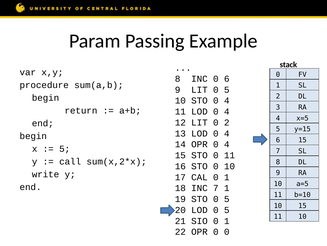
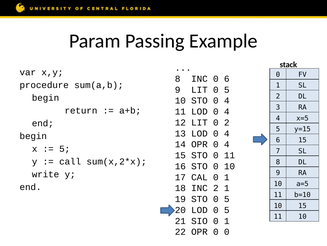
INC 7: 7 -> 2 (216, 188)
